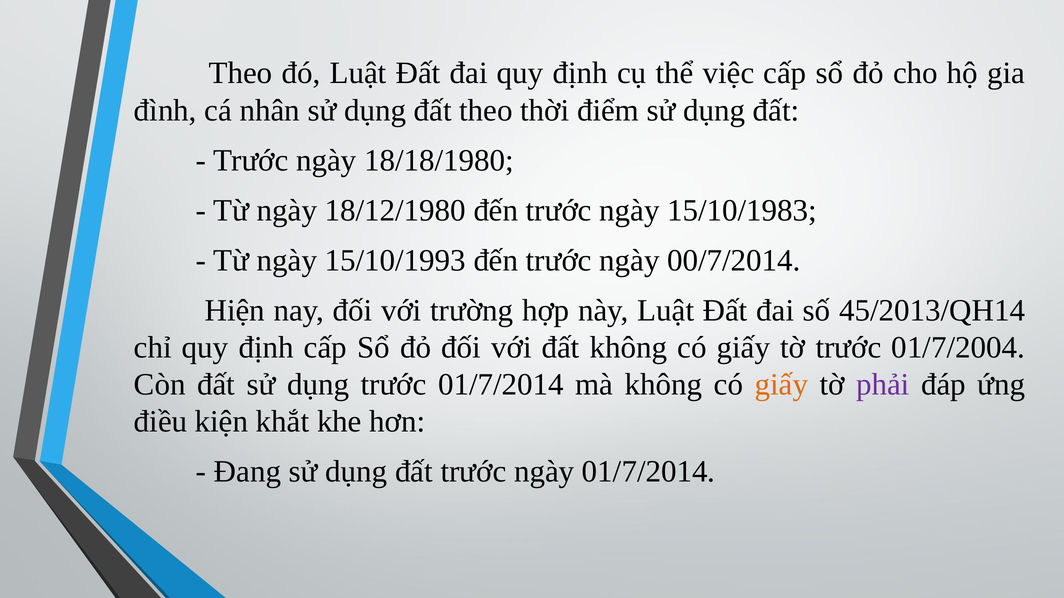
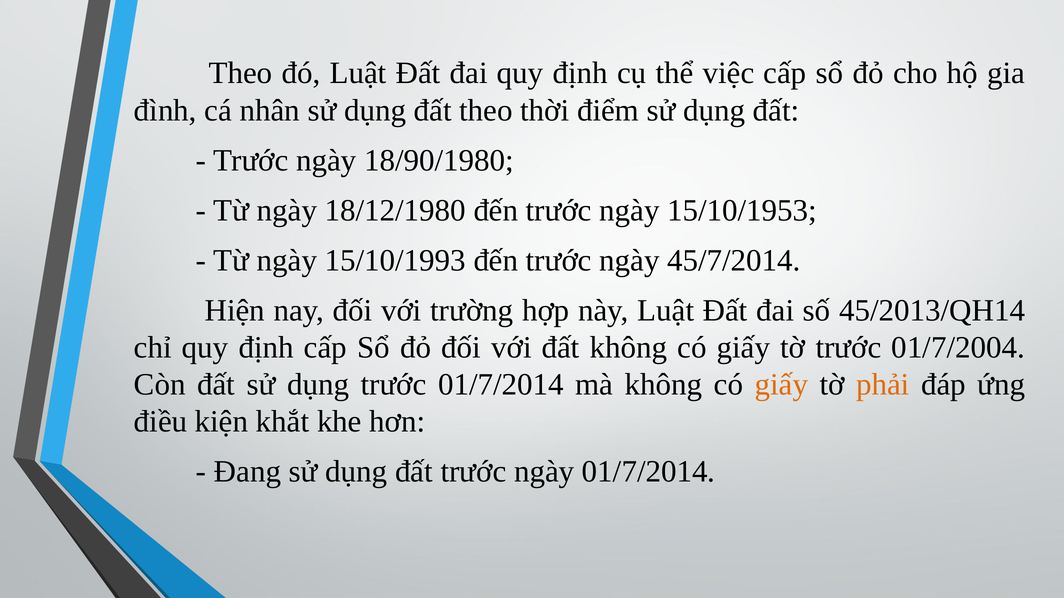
18/18/1980: 18/18/1980 -> 18/90/1980 (439, 160)
15/10/1983: 15/10/1983 -> 15/10/1953 (742, 210)
00/7/2014: 00/7/2014 -> 45/7/2014 (734, 261)
phải colour: purple -> orange (883, 385)
